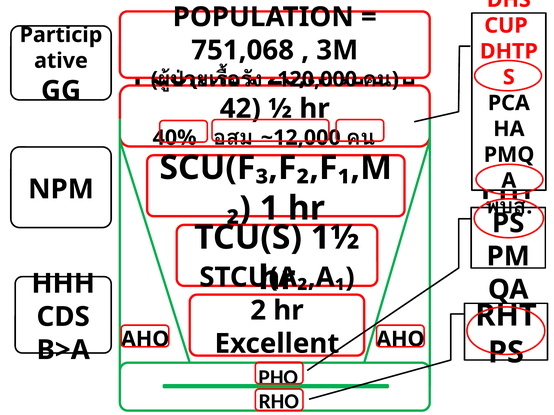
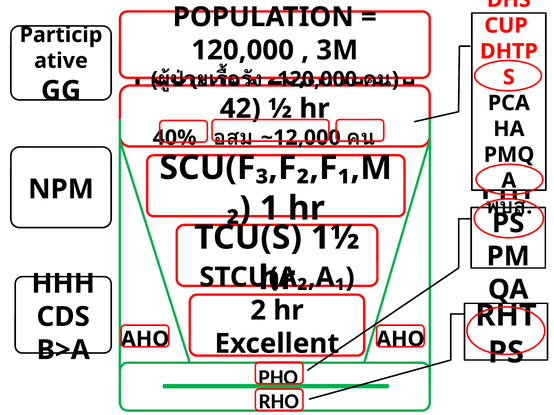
751,068: 751,068 -> 120,000 (243, 50)
